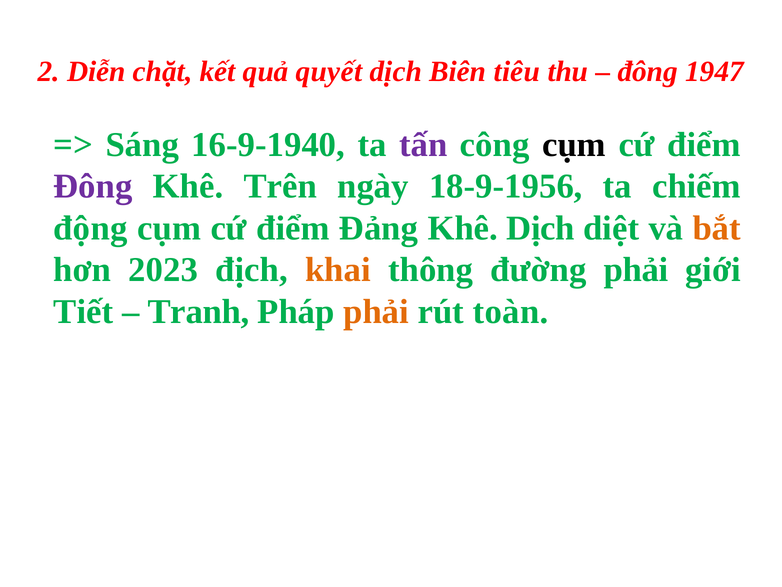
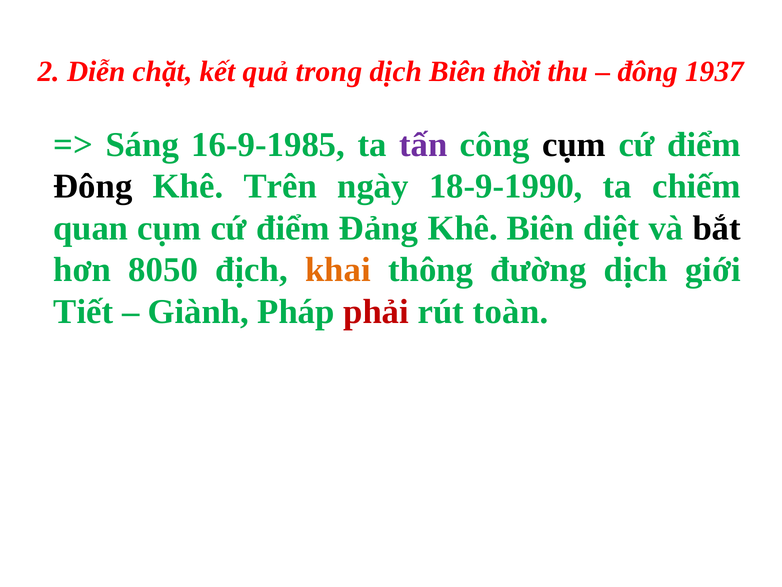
quyết: quyết -> trong (329, 71)
tiêu: tiêu -> thời (517, 71)
1947: 1947 -> 1937 (715, 71)
16-9-1940: 16-9-1940 -> 16-9-1985 (268, 144)
Đông colour: purple -> black (93, 186)
18-9-1956: 18-9-1956 -> 18-9-1990 (506, 186)
động: động -> quan (91, 228)
Khê Dịch: Dịch -> Biên (540, 228)
bắt colour: orange -> black (717, 228)
2023: 2023 -> 8050 (163, 270)
đường phải: phải -> dịch (636, 270)
Tranh: Tranh -> Giành (198, 311)
phải colour: orange -> red (376, 311)
